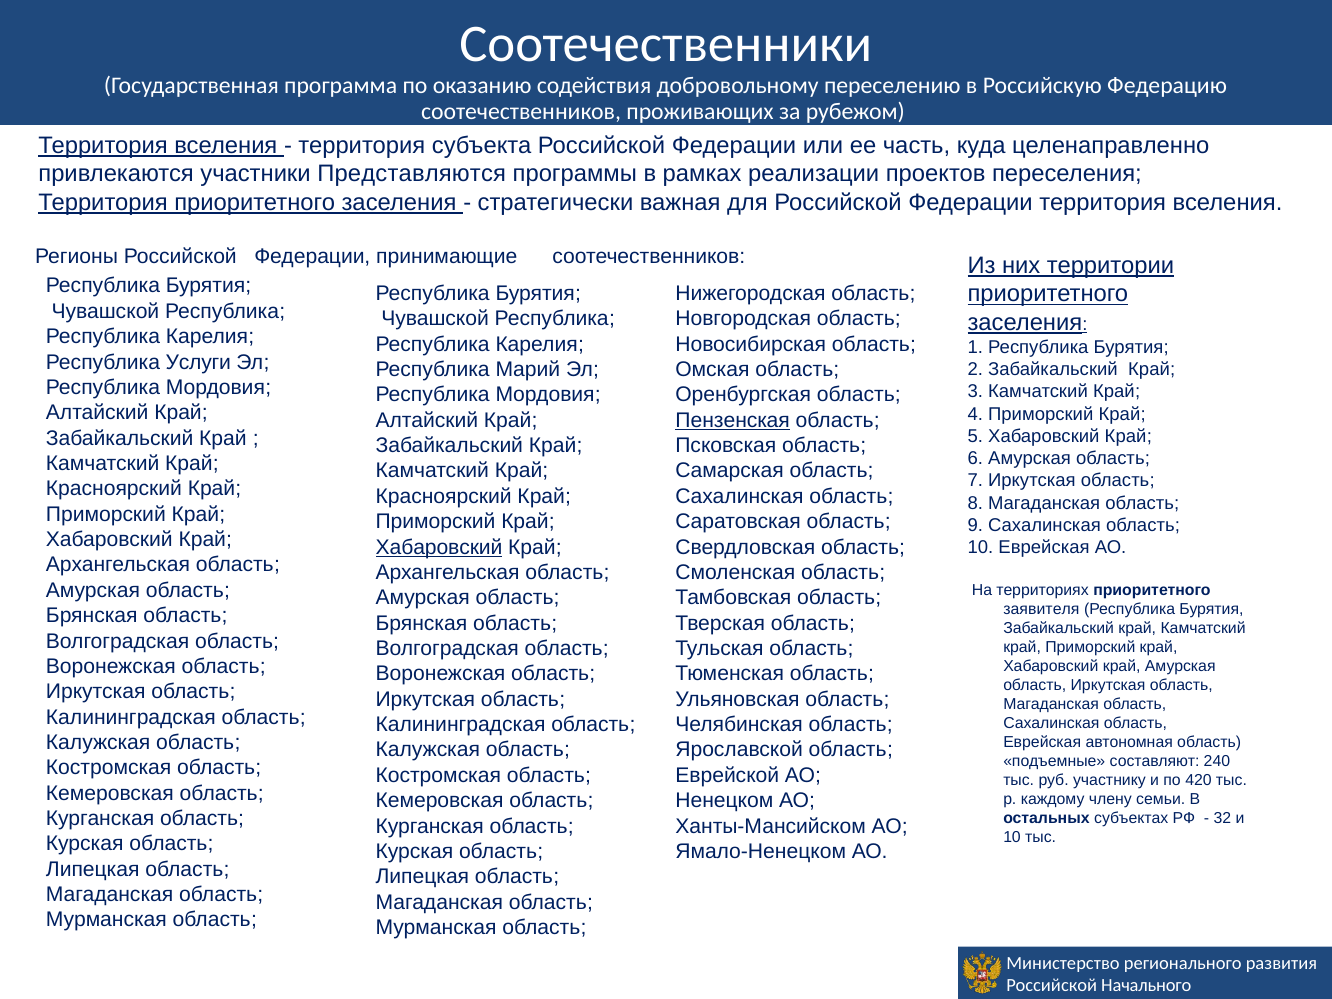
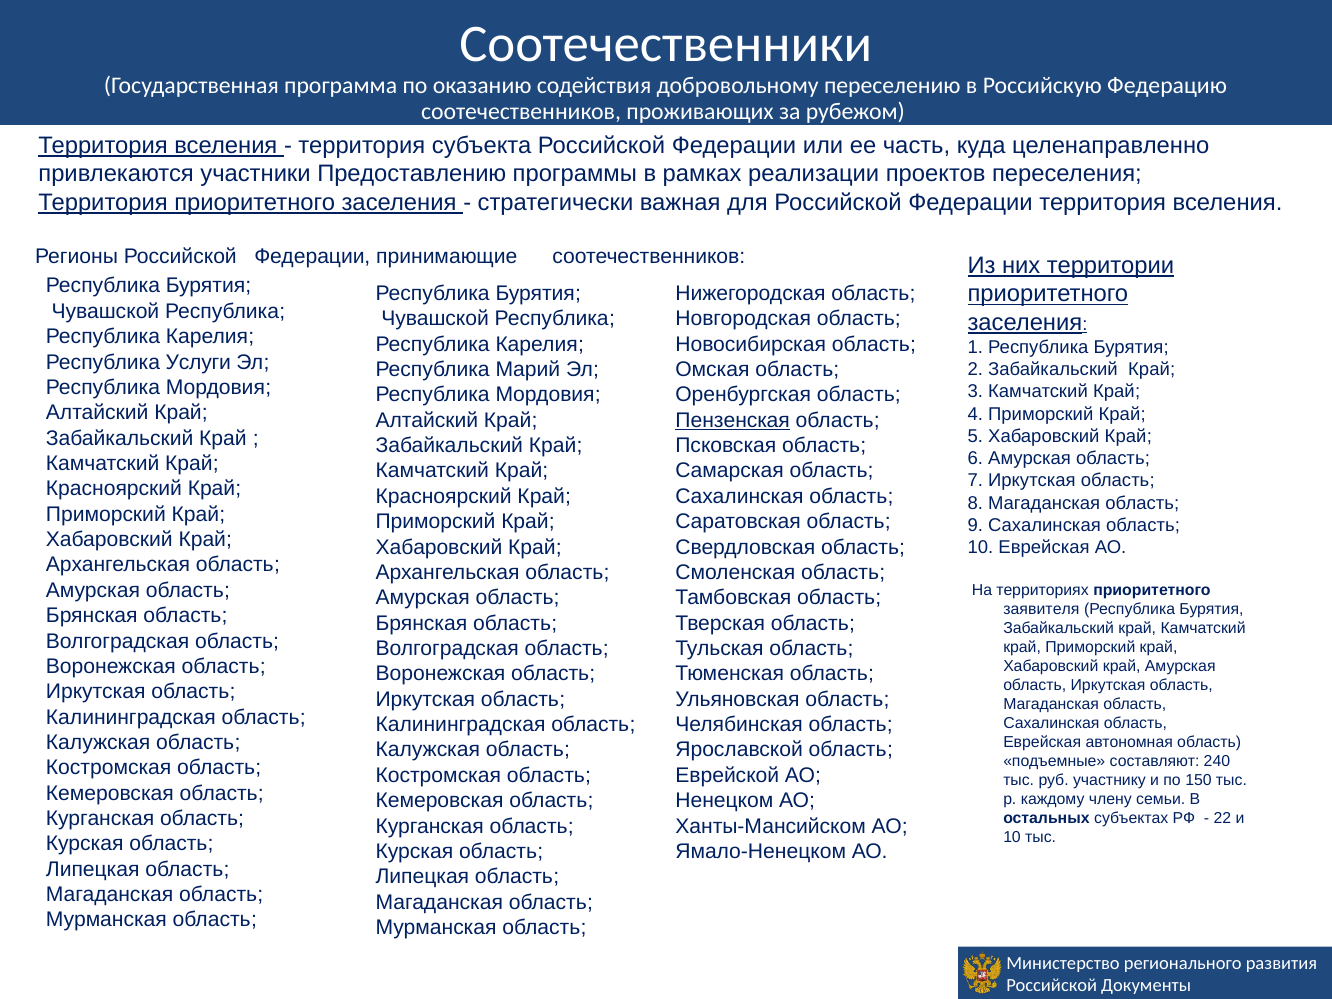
Представляются: Представляются -> Предоставлению (412, 174)
Хабаровский underline: present -> none (439, 547)
420: 420 -> 150 (1198, 780)
32: 32 -> 22 (1222, 818)
Начального: Начального -> Документы (1146, 985)
